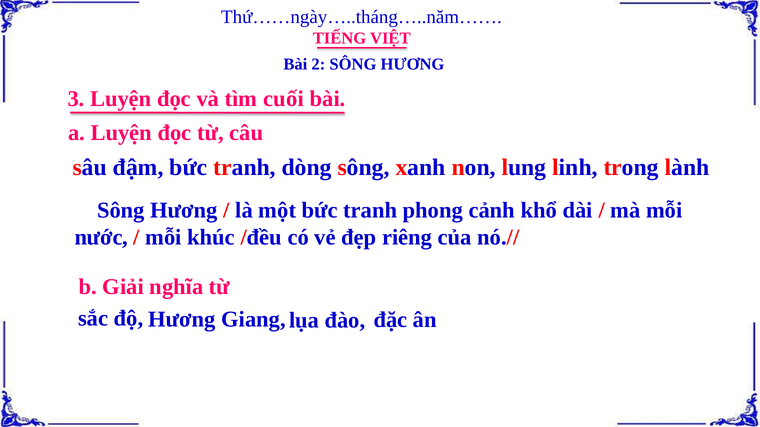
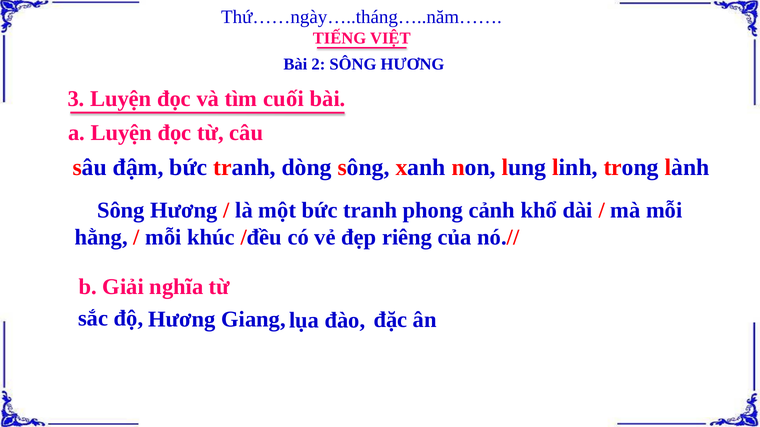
nước: nước -> hằng (101, 237)
